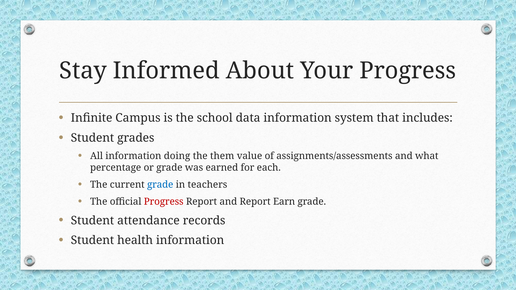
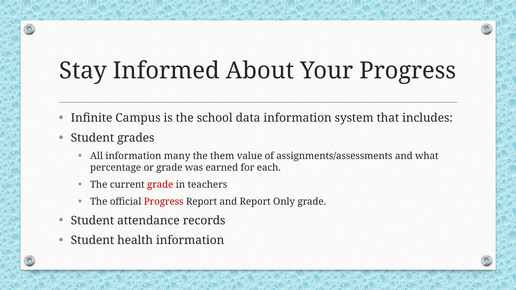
doing: doing -> many (177, 156)
grade colour: blue -> red (160, 185)
Earn: Earn -> Only (284, 202)
